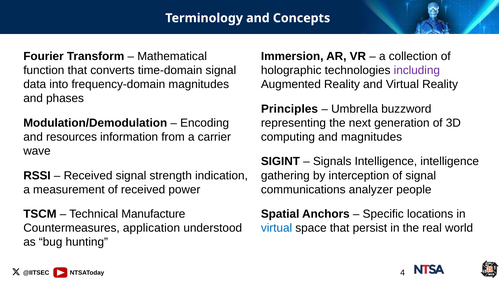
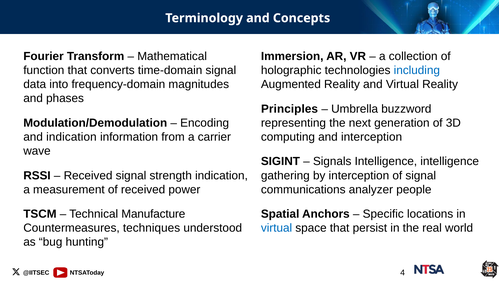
including colour: purple -> blue (417, 70)
and resources: resources -> indication (71, 137)
and magnitudes: magnitudes -> interception (372, 137)
application: application -> techniques (152, 228)
